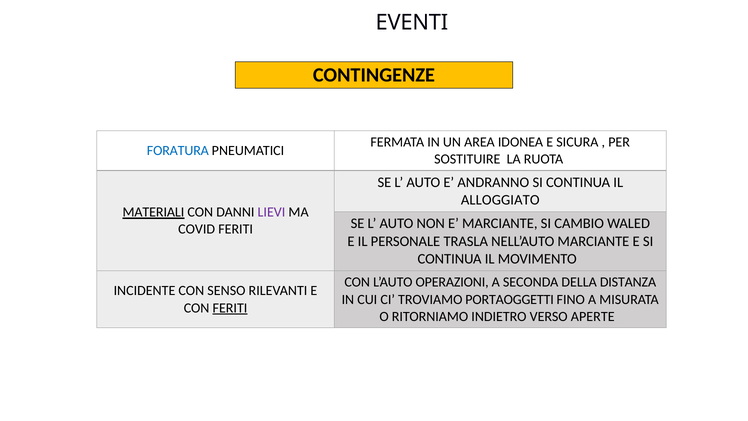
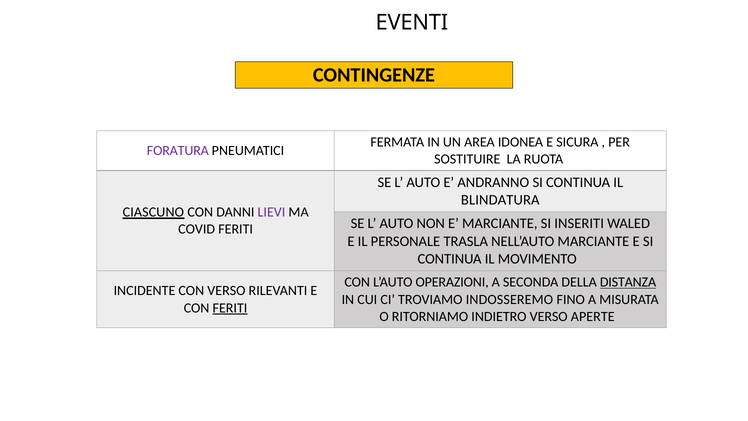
FORATURA colour: blue -> purple (178, 151)
ALLOGGIATO: ALLOGGIATO -> BLINDATURA (500, 200)
MATERIALI: MATERIALI -> CIASCUNO (153, 212)
CAMBIO: CAMBIO -> INSERITI (579, 223)
DISTANZA underline: none -> present (628, 282)
CON SENSO: SENSO -> VERSO (226, 291)
PORTAOGGETTI: PORTAOGGETTI -> INDOSSEREMO (509, 299)
